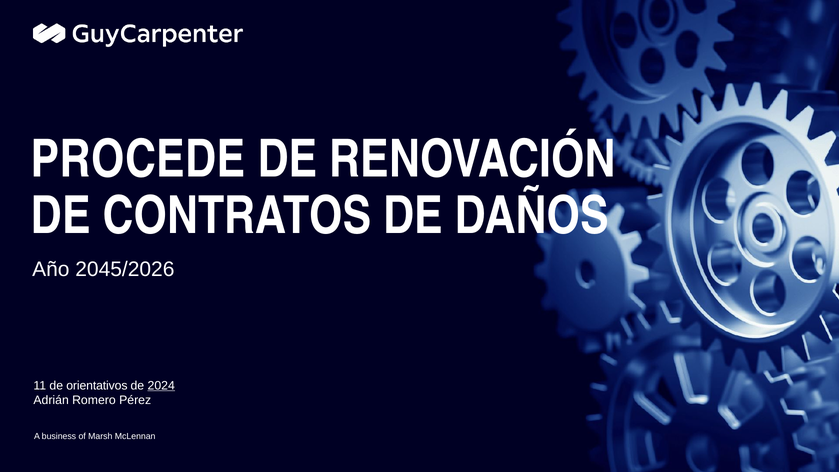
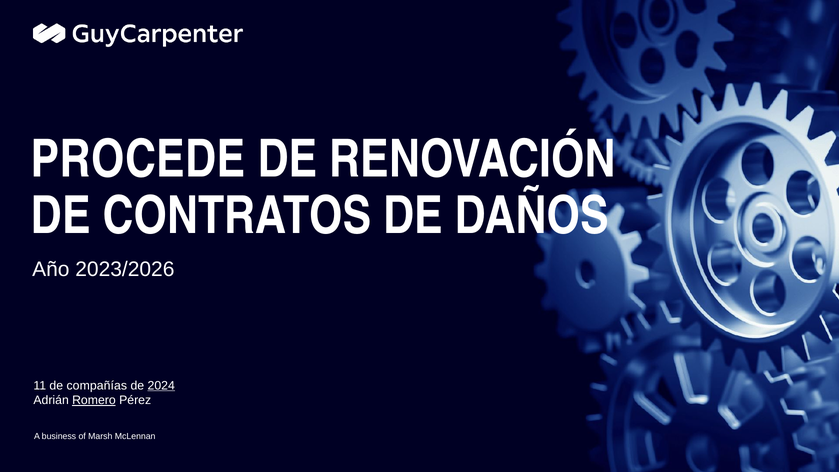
2045/2026: 2045/2026 -> 2023/2026 (125, 269)
orientativos: orientativos -> compañías (97, 385)
Romero underline: none -> present (94, 400)
